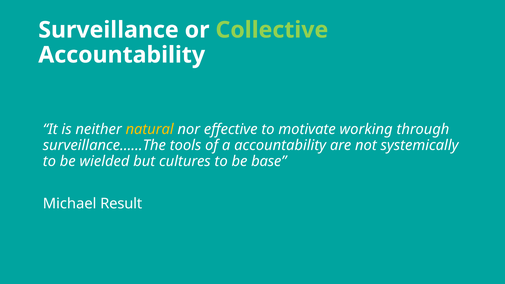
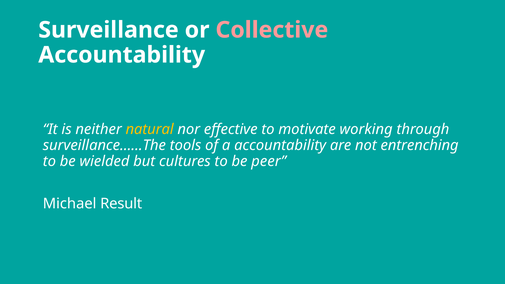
Collective colour: light green -> pink (272, 30)
systemically: systemically -> entrenching (420, 145)
base: base -> peer (269, 161)
